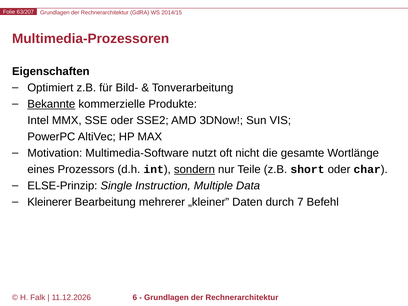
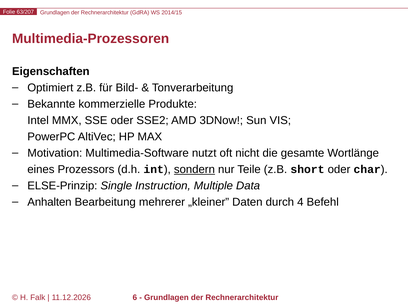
Bekannte underline: present -> none (51, 104)
Kleinerer: Kleinerer -> Anhalten (49, 202)
7: 7 -> 4 (300, 202)
